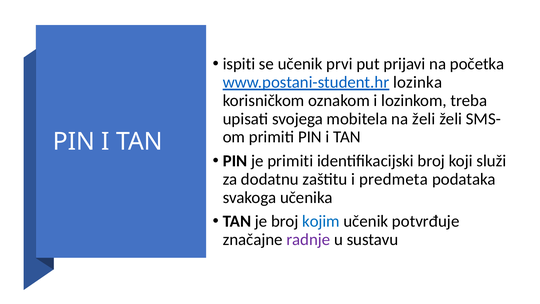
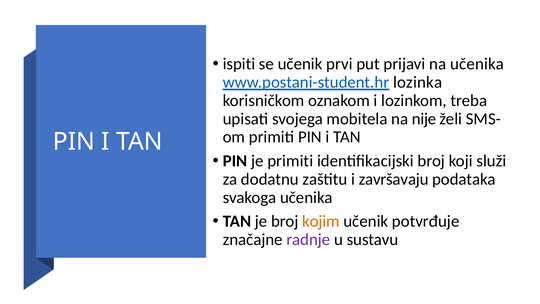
na početka: početka -> učenika (477, 64)
na želi: želi -> nije (424, 119)
predmeta: predmeta -> završavaju (394, 179)
kojim colour: blue -> orange (321, 221)
